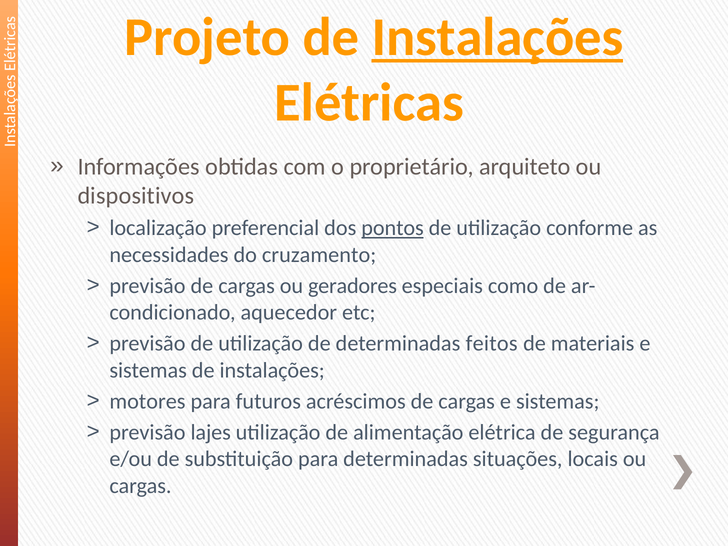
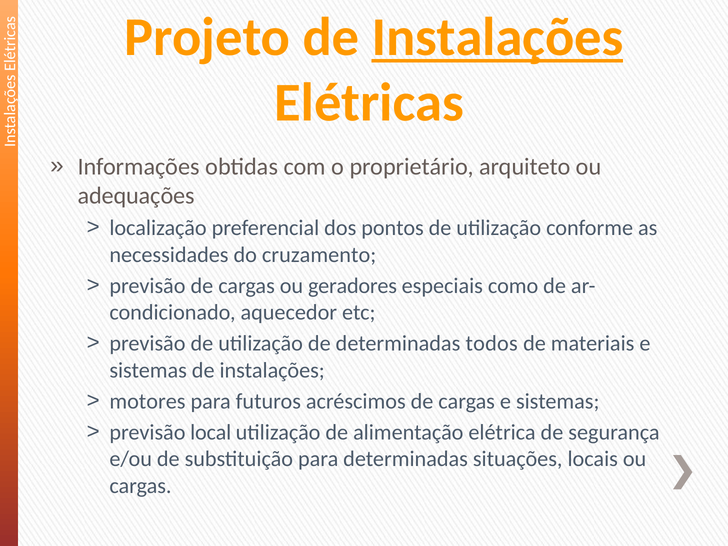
dispositivos: dispositivos -> adequações (136, 196)
pontos underline: present -> none (393, 228)
feitos: feitos -> todos (492, 344)
lajes: lajes -> local (211, 432)
